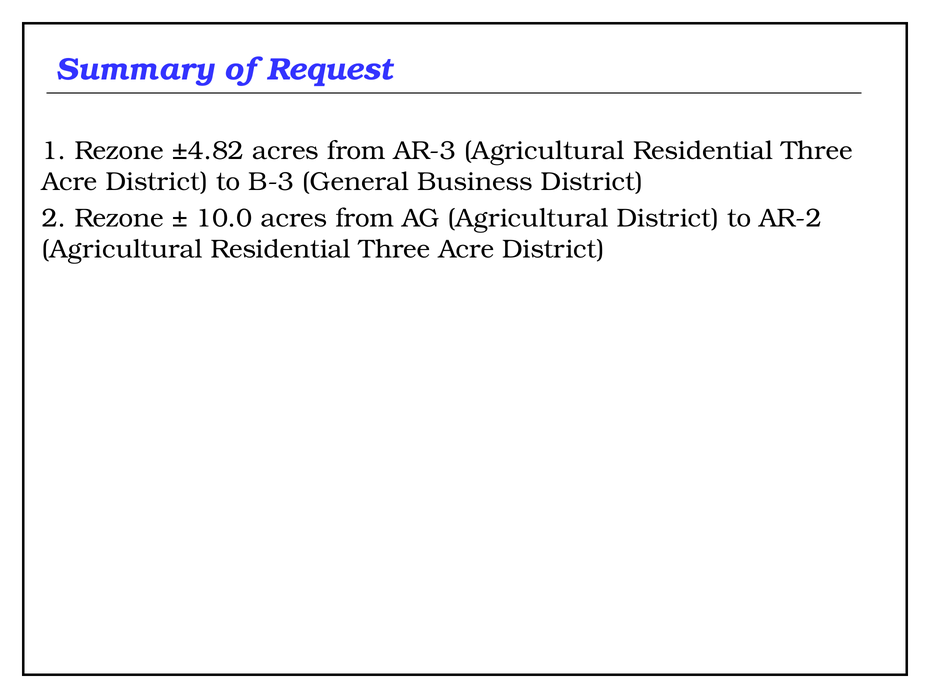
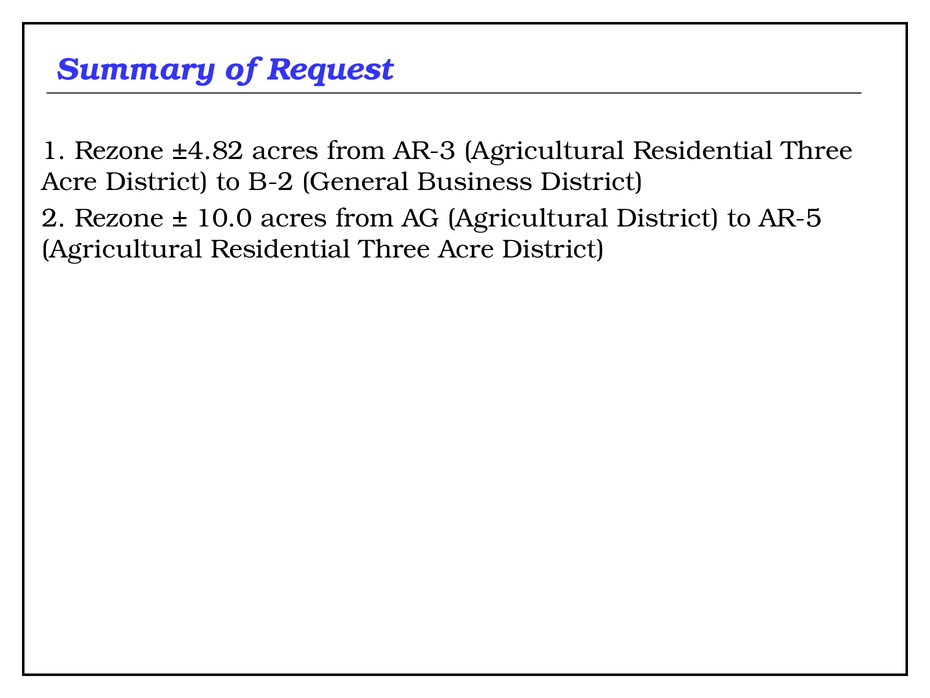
B-3: B-3 -> B-2 (271, 182)
AR-2: AR-2 -> AR-5 (791, 218)
